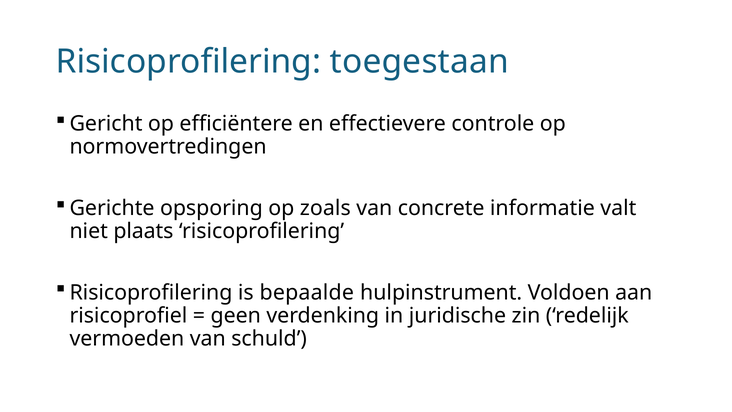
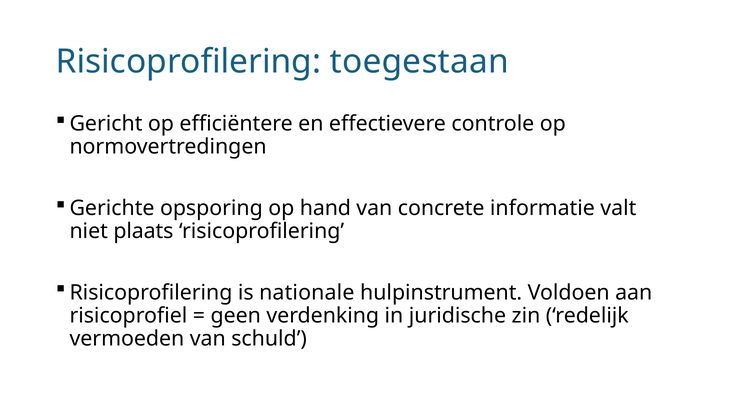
zoals: zoals -> hand (325, 208)
bepaalde: bepaalde -> nationale (307, 292)
